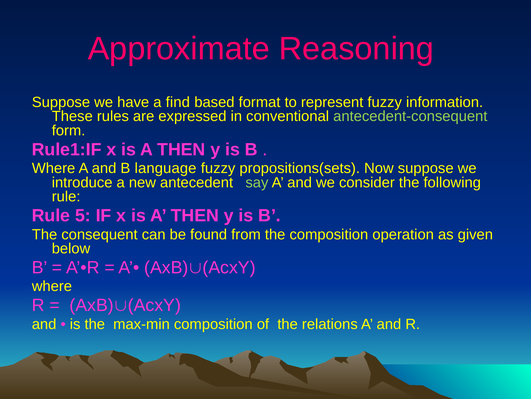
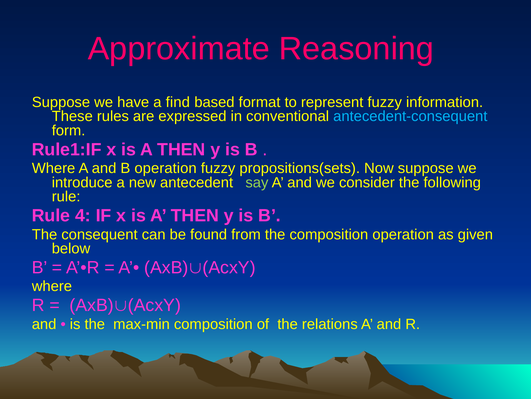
antecedent-consequent colour: light green -> light blue (410, 116)
B language: language -> operation (166, 168)
5: 5 -> 4 (83, 215)
